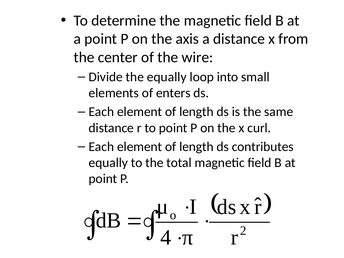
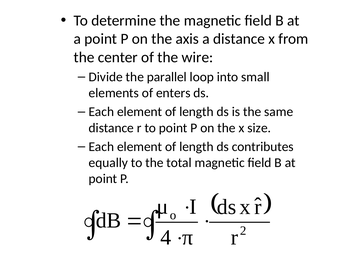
the equally: equally -> parallel (167, 77)
curl: curl -> size (259, 128)
